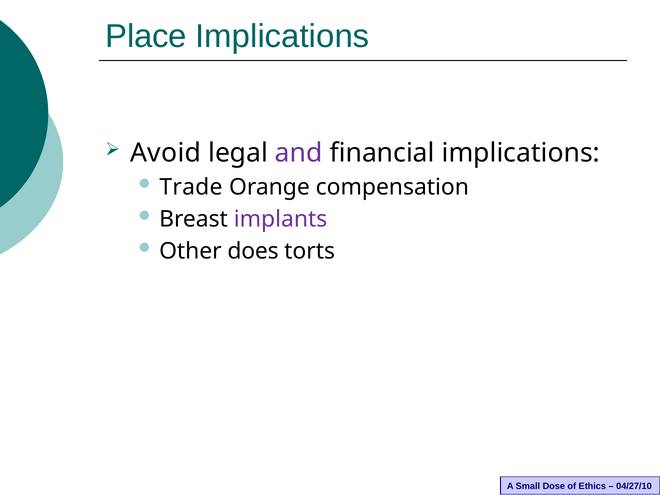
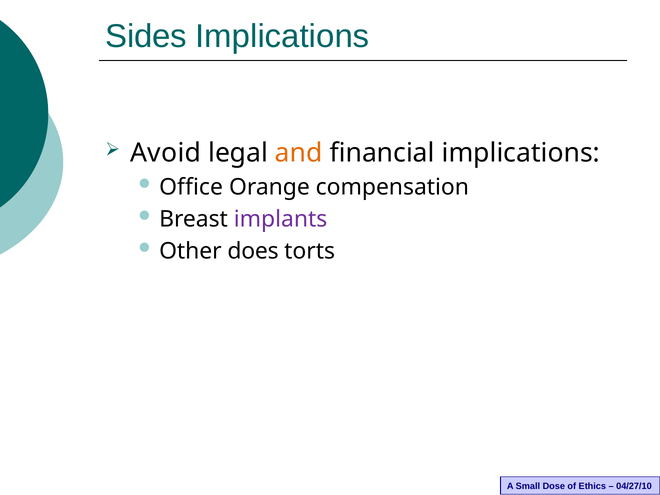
Place: Place -> Sides (146, 36)
and colour: purple -> orange (299, 153)
Trade: Trade -> Office (191, 187)
